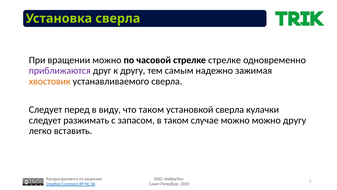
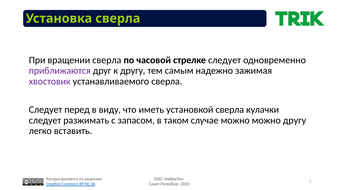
вращении можно: можно -> сверла (107, 60)
стрелке стрелке: стрелке -> следует (225, 60)
хвостовик colour: orange -> purple (50, 81)
что таком: таком -> иметь (151, 109)
